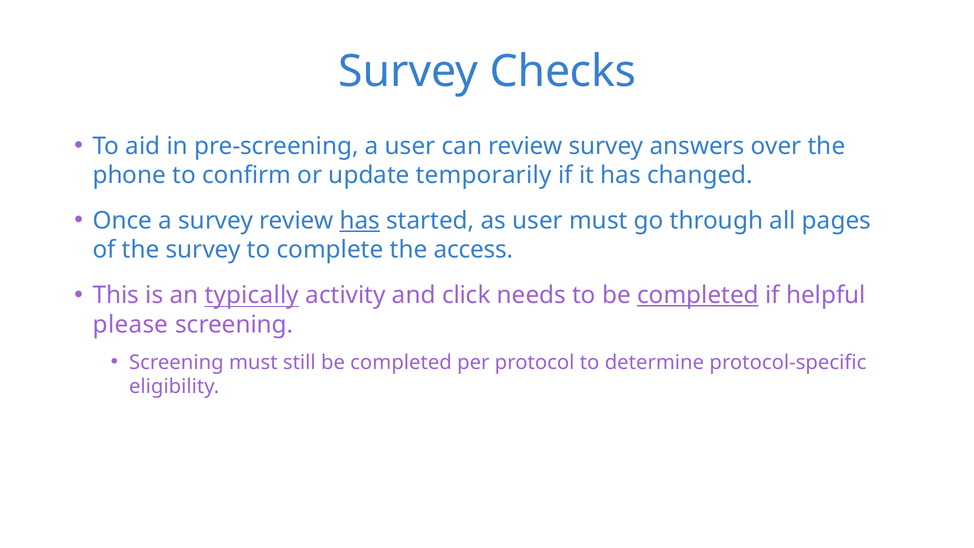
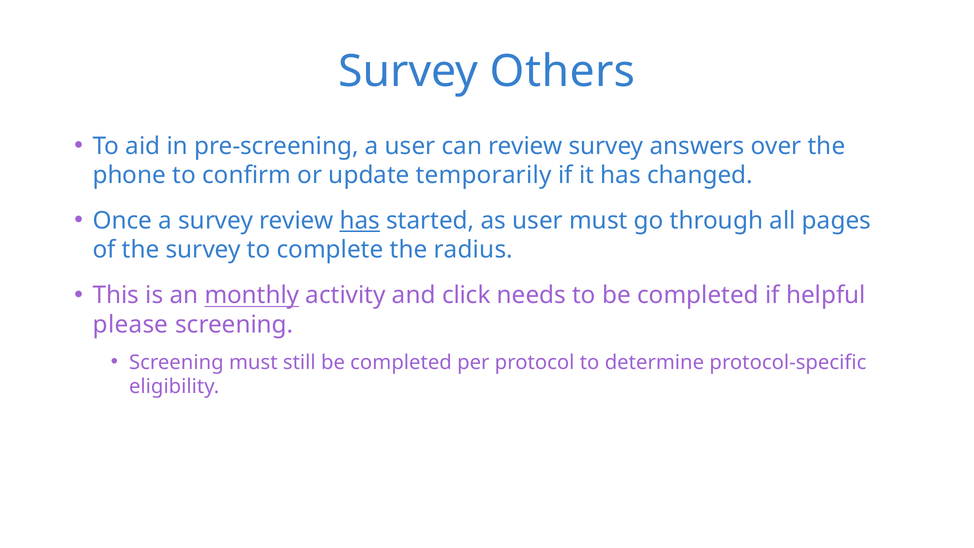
Checks: Checks -> Others (563, 71)
access: access -> radius (473, 250)
typically: typically -> monthly (252, 295)
completed underline: present -> none (698, 295)
